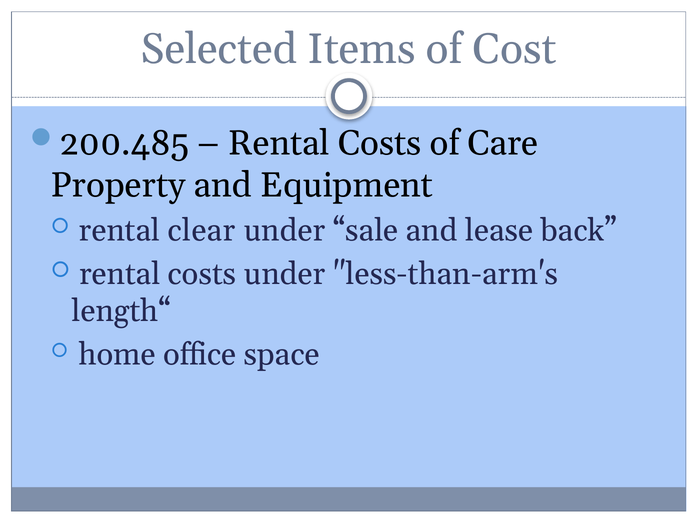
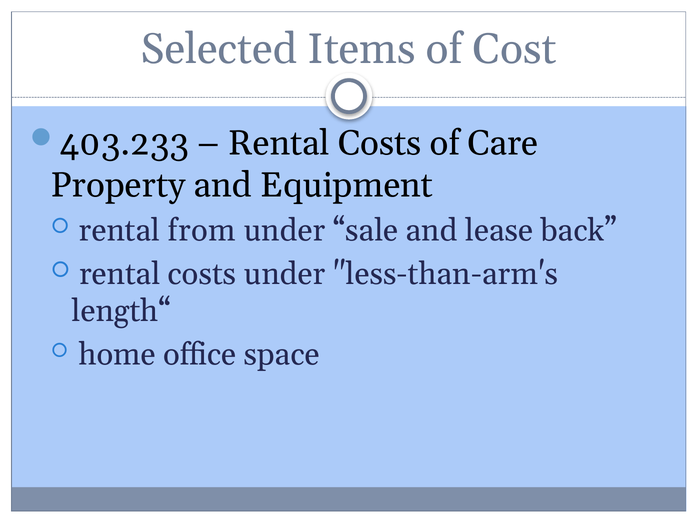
200.485: 200.485 -> 403.233 (124, 143)
clear: clear -> from (202, 231)
